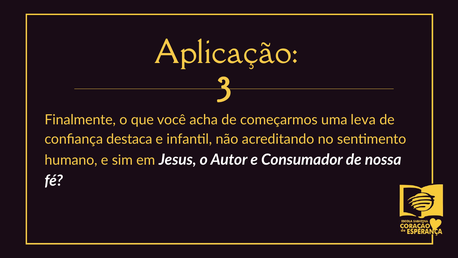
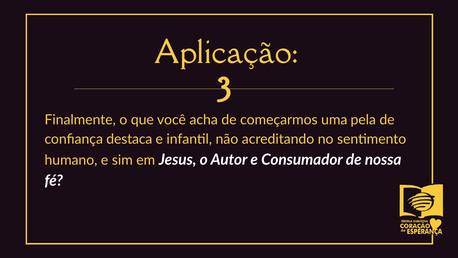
leva: leva -> pela (363, 120)
